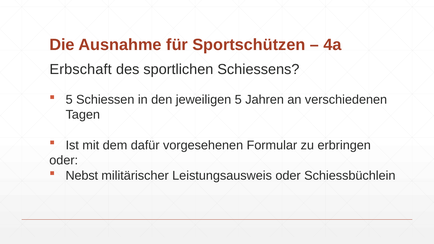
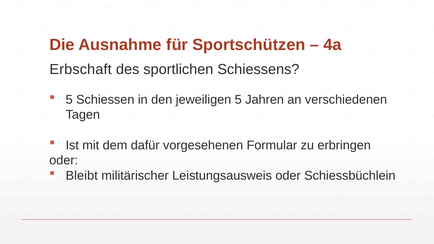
Nebst: Nebst -> Bleibt (82, 176)
